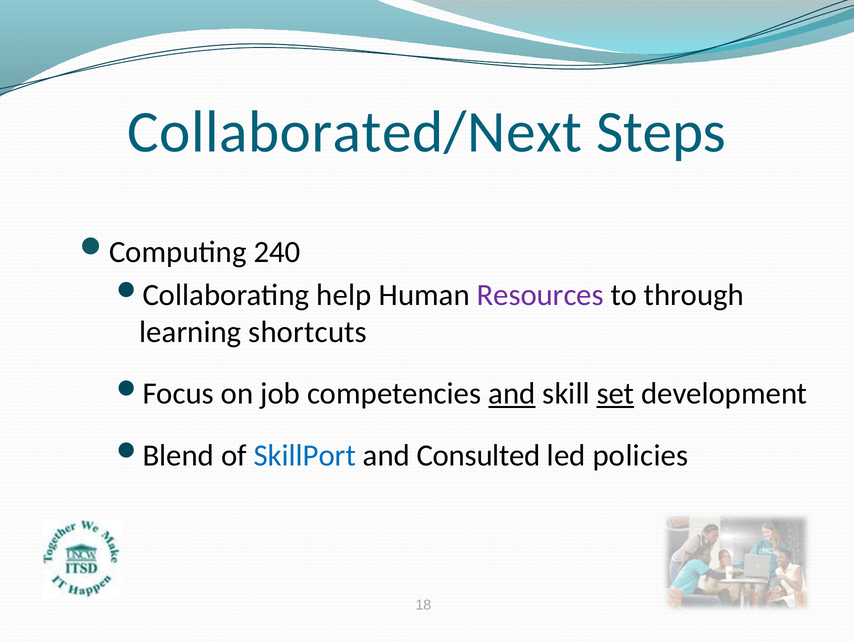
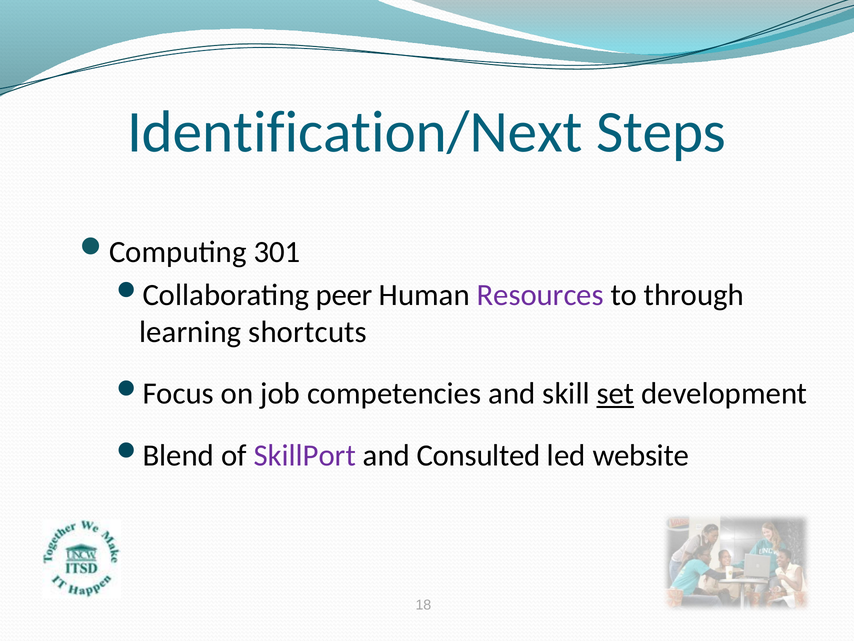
Collaborated/Next: Collaborated/Next -> Identification/Next (355, 132)
240: 240 -> 301 (277, 252)
help: help -> peer (344, 295)
and underline: present -> none (512, 393)
SkillPort colour: blue -> purple (305, 455)
policies: policies -> website (641, 455)
